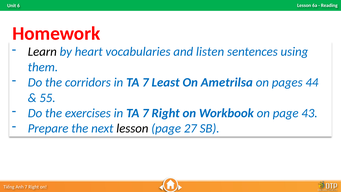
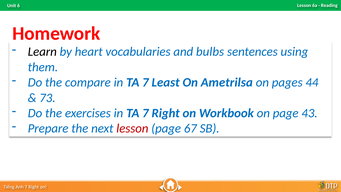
listen: listen -> bulbs (210, 52)
corridors: corridors -> compare (88, 82)
55: 55 -> 73 (47, 98)
lesson colour: black -> red (132, 128)
27: 27 -> 67 (190, 128)
